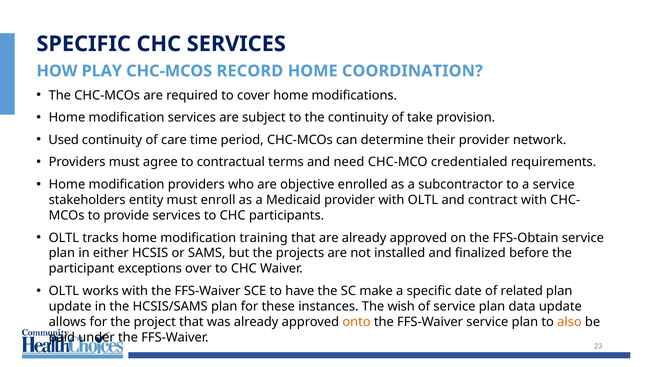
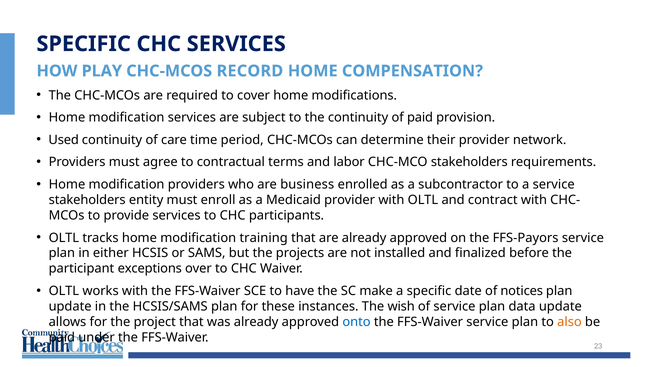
COORDINATION: COORDINATION -> COMPENSATION (412, 71)
of take: take -> paid (420, 118)
need: need -> labor (349, 162)
CHC-MCO credentialed: credentialed -> stakeholders (469, 162)
objective: objective -> business (307, 184)
FFS-Obtain: FFS-Obtain -> FFS-Payors (526, 238)
related: related -> notices (522, 291)
onto colour: orange -> blue (356, 322)
